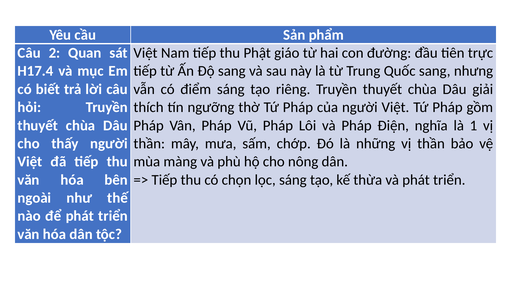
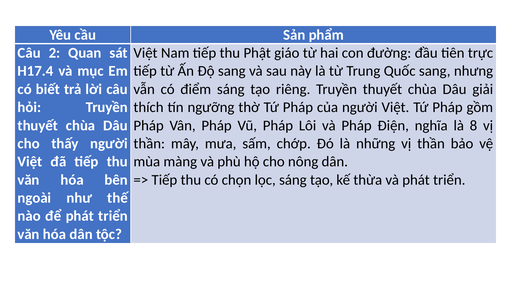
1: 1 -> 8 (473, 125)
